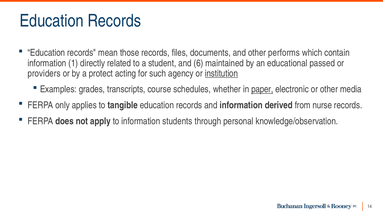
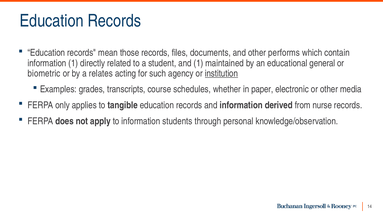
and 6: 6 -> 1 (198, 63)
passed: passed -> general (322, 63)
providers: providers -> biometric (44, 74)
protect: protect -> relates (101, 74)
paper underline: present -> none (262, 90)
